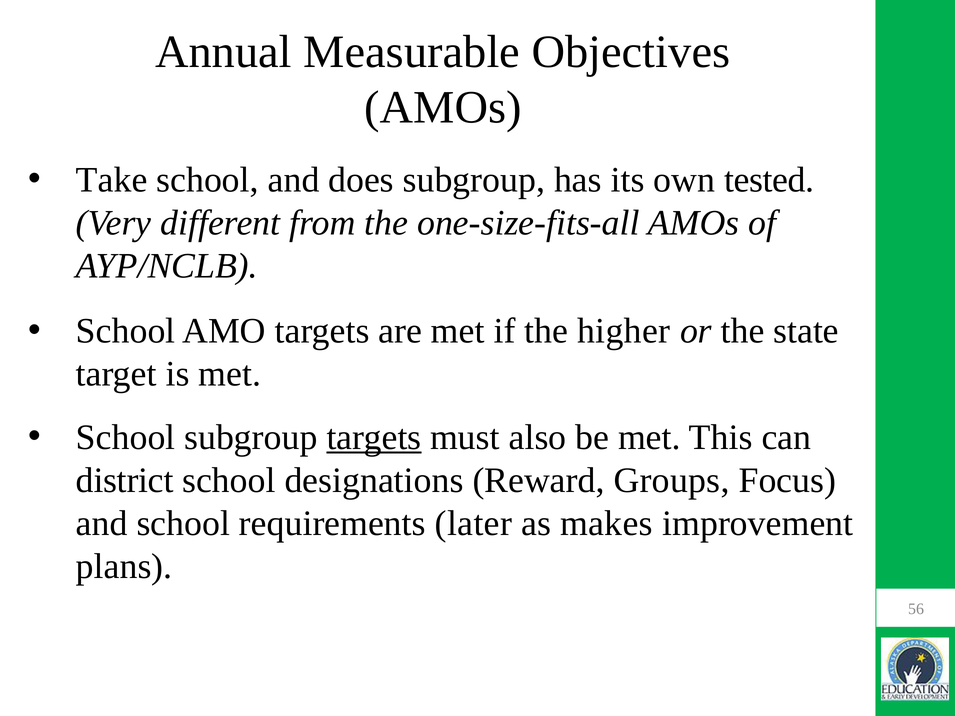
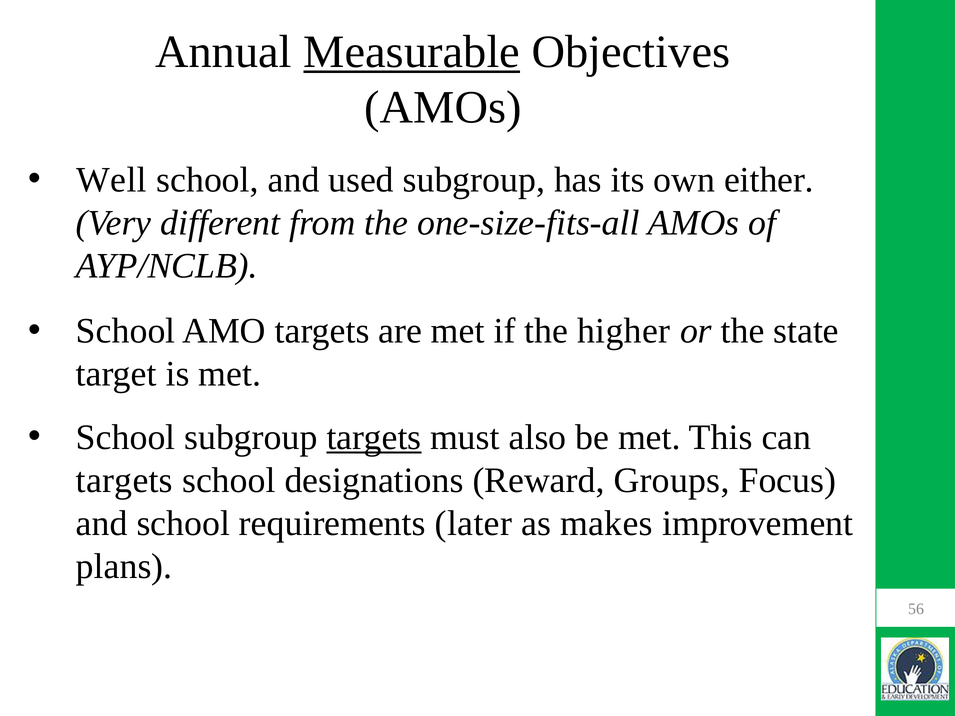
Measurable underline: none -> present (412, 52)
Take: Take -> Well (112, 180)
does: does -> used (361, 180)
tested: tested -> either (769, 180)
district: district -> targets (124, 480)
